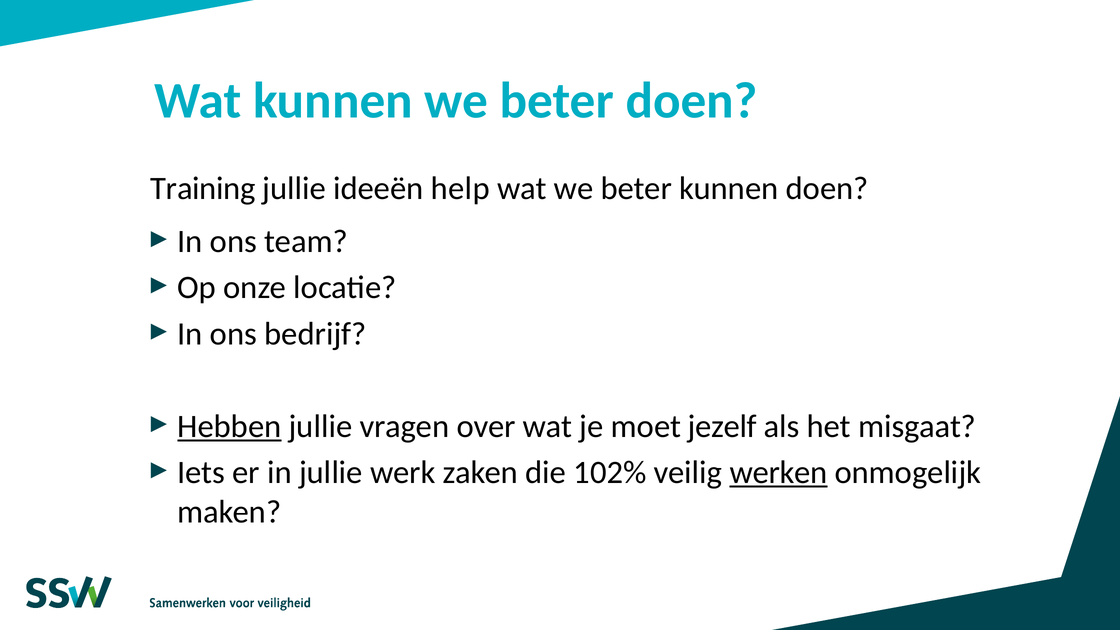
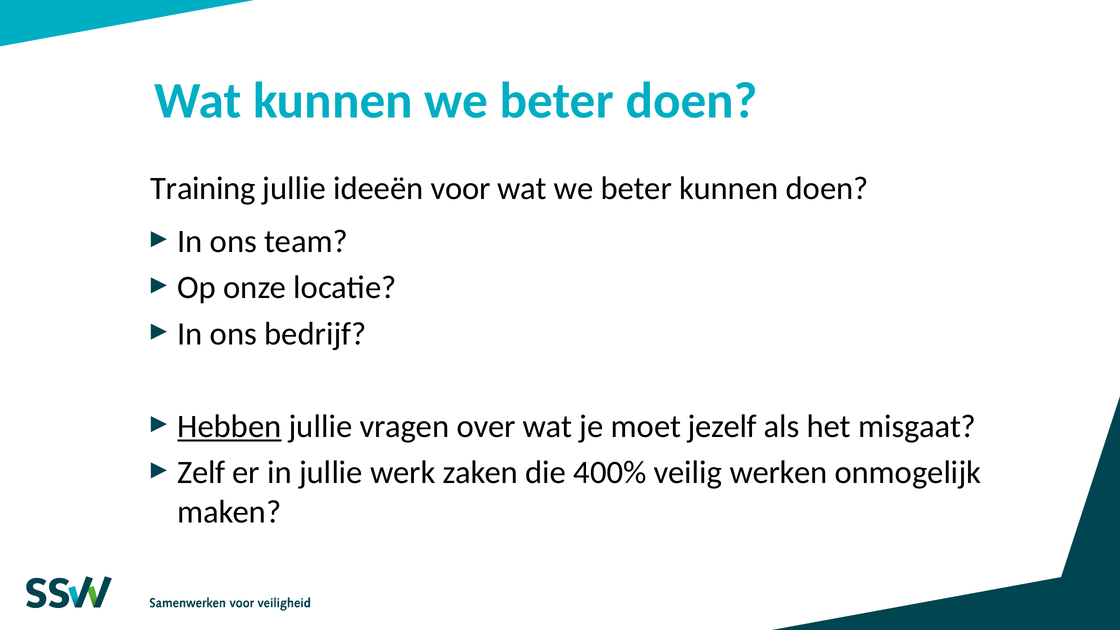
help: help -> voor (461, 188)
Iets: Iets -> Zelf (201, 473)
102%: 102% -> 400% (610, 473)
werken underline: present -> none (779, 473)
